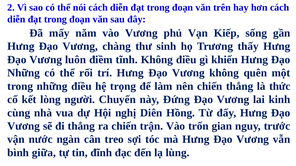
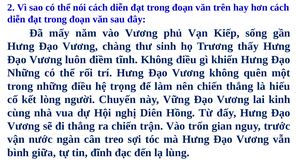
thức: thức -> hiếu (280, 86)
Đứng: Đứng -> Vững (176, 100)
